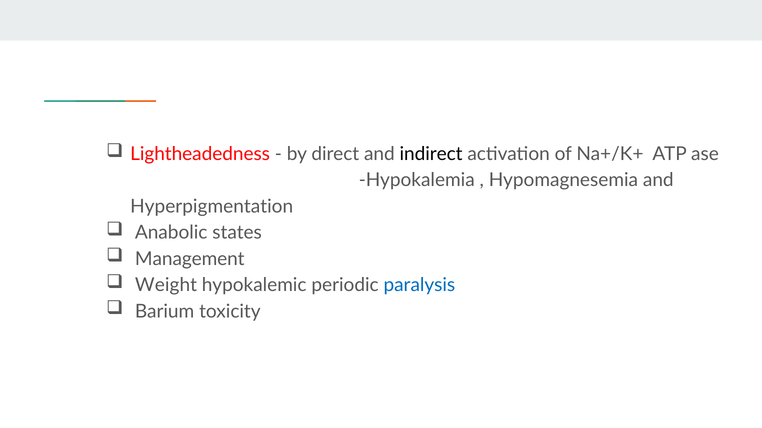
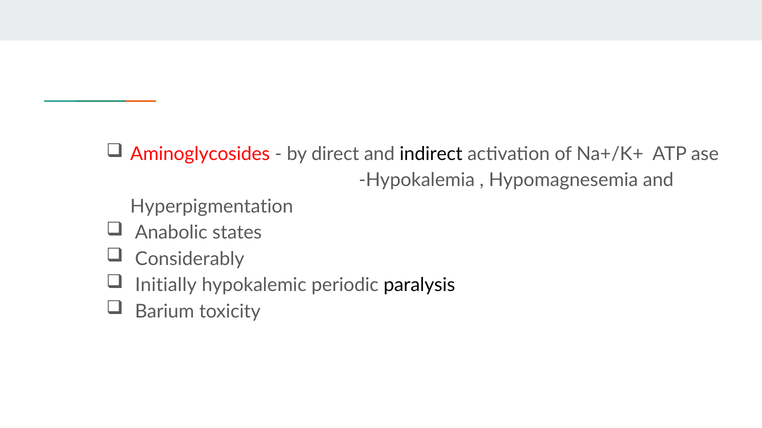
Lightheadedness: Lightheadedness -> Aminoglycosides (200, 154)
Management: Management -> Considerably (190, 259)
Weight: Weight -> Initially (166, 285)
paralysis colour: blue -> black (419, 285)
